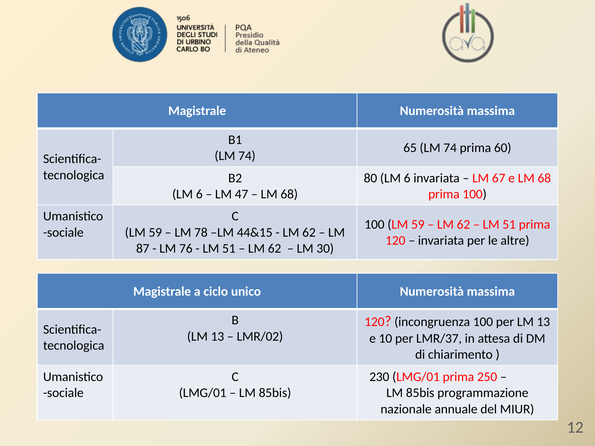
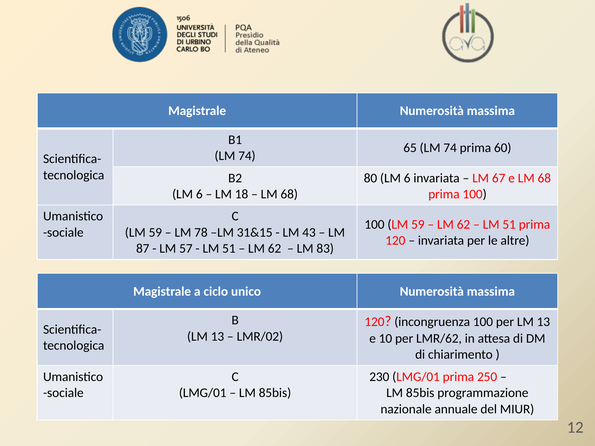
47: 47 -> 18 (242, 194)
44&15: 44&15 -> 31&15 (255, 233)
62: 62 -> 43 (309, 233)
76: 76 -> 57 (186, 249)
30: 30 -> 83 (325, 249)
LMR/37: LMR/37 -> LMR/62 (439, 339)
